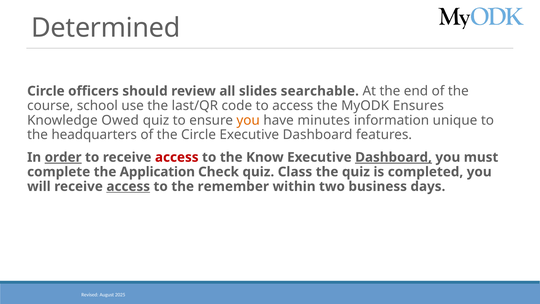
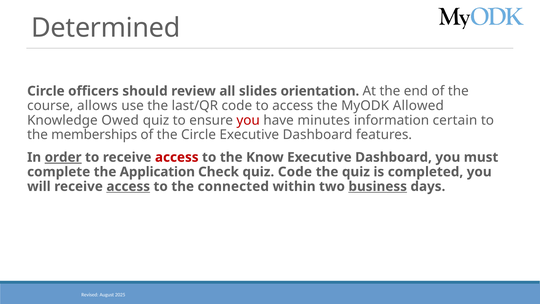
searchable: searchable -> orientation (320, 91)
school: school -> allows (97, 106)
Ensures: Ensures -> Allowed (418, 106)
you colour: orange -> red (248, 120)
unique: unique -> certain (455, 120)
headquarters: headquarters -> memberships (94, 135)
Dashboard underline: present -> none (393, 157)
quiz Class: Class -> Code (295, 172)
remember: remember -> connected (233, 186)
business underline: none -> present (378, 186)
